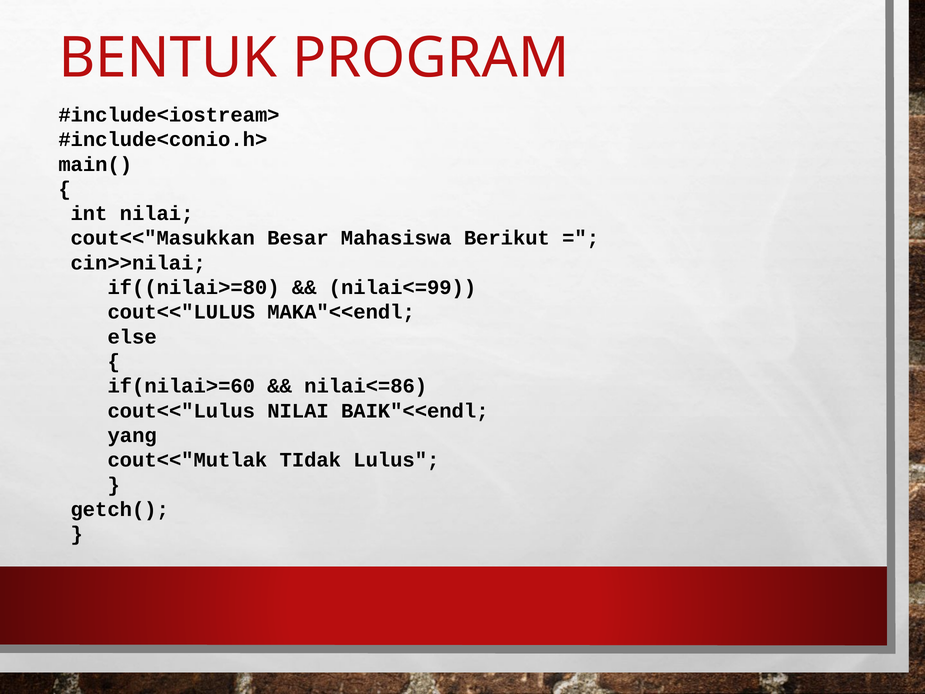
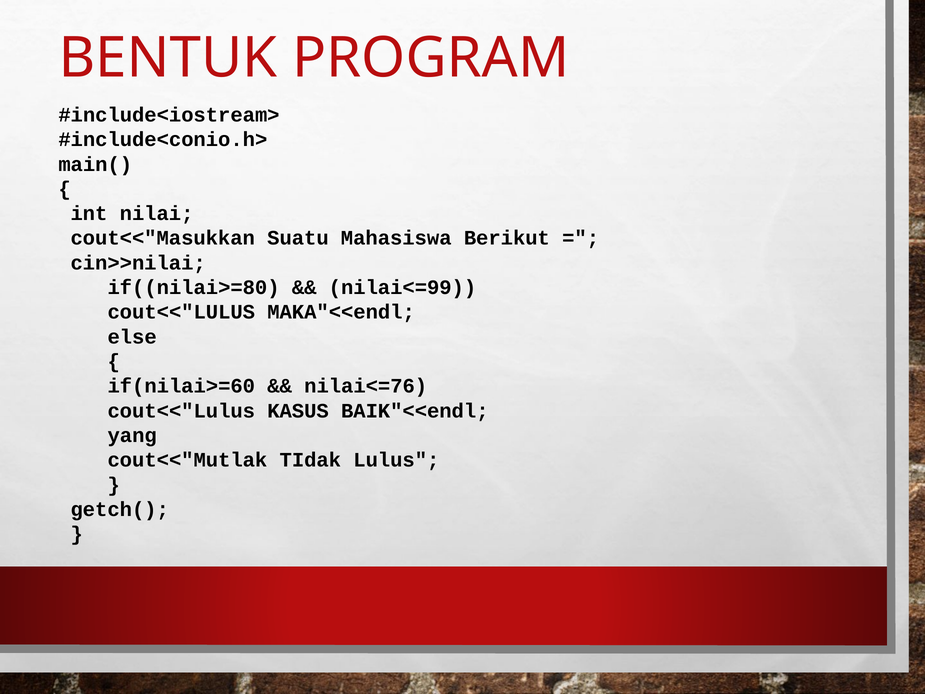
Besar: Besar -> Suatu (298, 238)
nilai<=86: nilai<=86 -> nilai<=76 (366, 386)
cout<<"Lulus NILAI: NILAI -> KASUS (298, 411)
